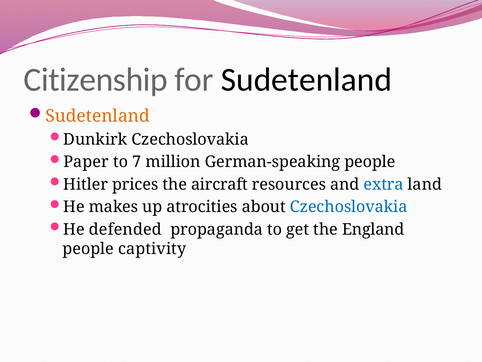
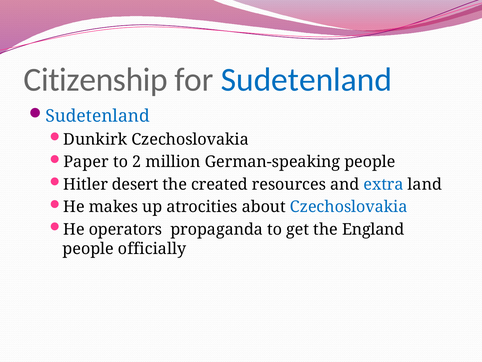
Sudetenland colour: black -> blue (306, 80)
Sudetenland colour: orange -> blue (98, 116)
7: 7 -> 2 (137, 162)
prices: prices -> desert (135, 184)
aircraft: aircraft -> created (219, 184)
defended: defended -> operators (125, 229)
captivity: captivity -> officially (152, 248)
